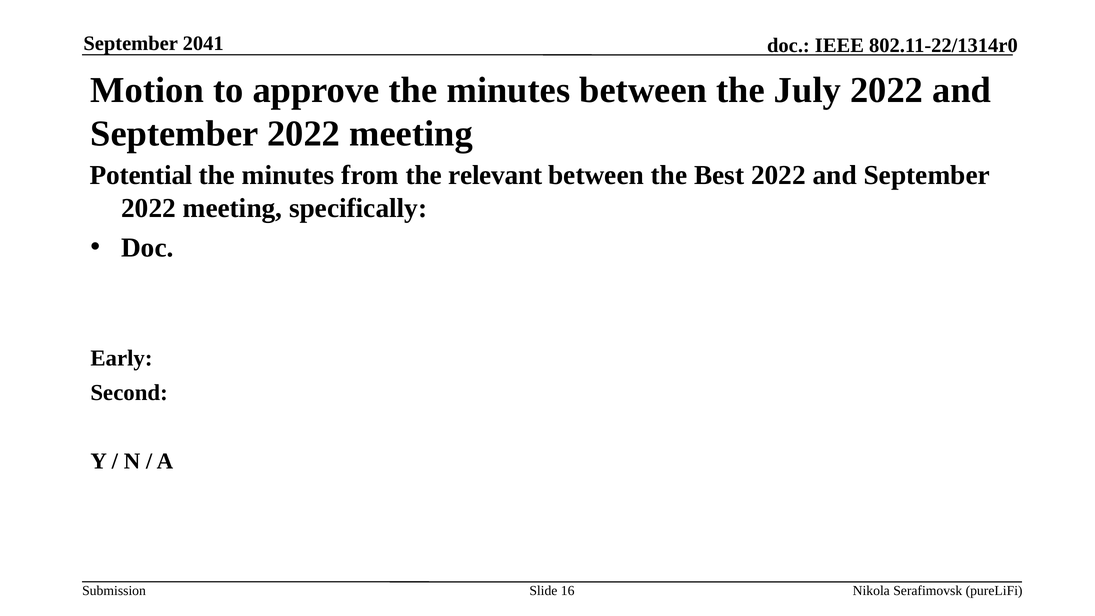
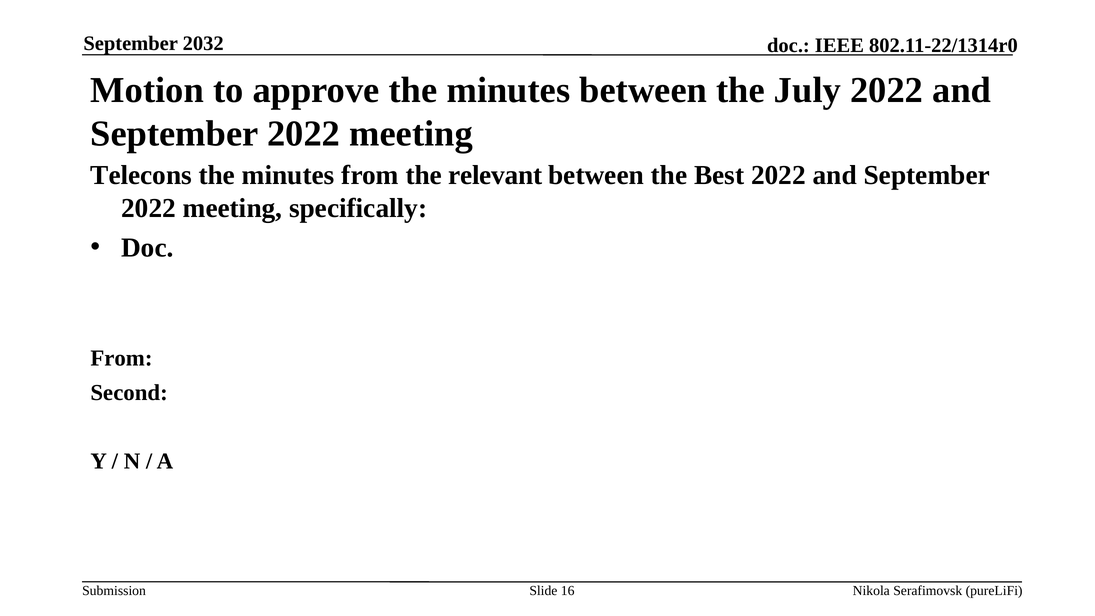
2041: 2041 -> 2032 (203, 44)
Potential: Potential -> Telecons (141, 175)
Early: Early -> From (121, 358)
